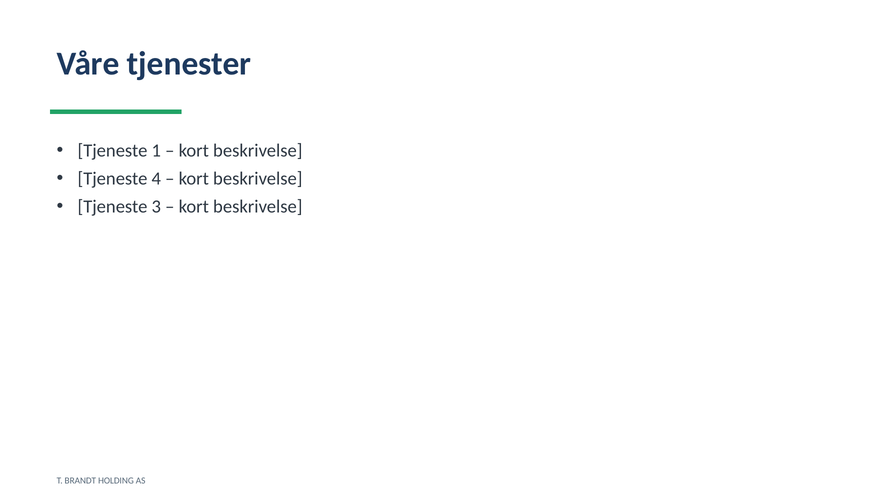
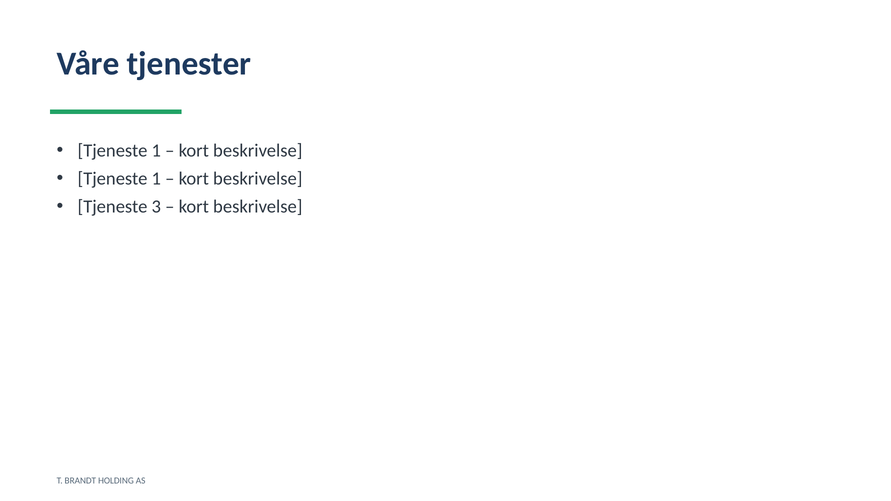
4: 4 -> 1 (156, 179)
